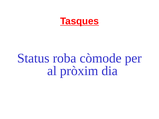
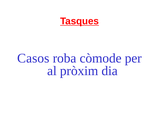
Status: Status -> Casos (33, 58)
